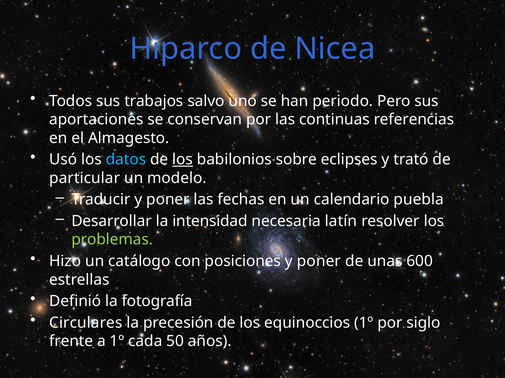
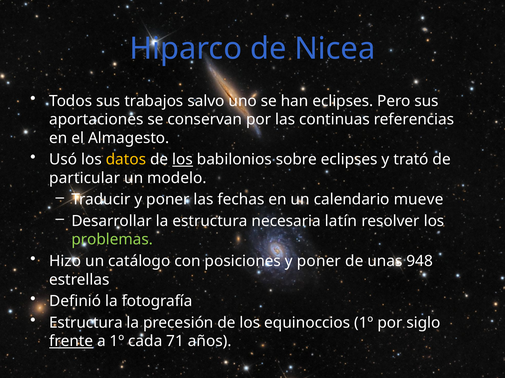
han periodo: periodo -> eclipses (343, 101)
datos colour: light blue -> yellow (126, 160)
puebla: puebla -> mueve (419, 200)
la intensidad: intensidad -> estructura (210, 222)
600: 600 -> 948 (420, 262)
Circulares: Circulares -> Estructura (86, 323)
frente underline: none -> present (71, 342)
50: 50 -> 71 (175, 342)
